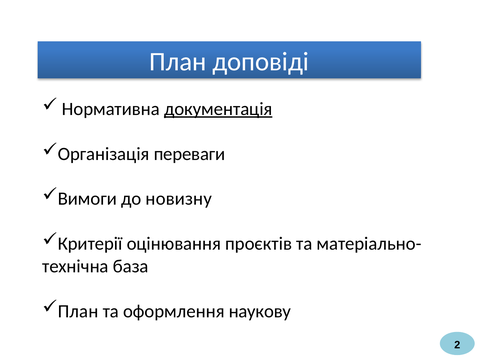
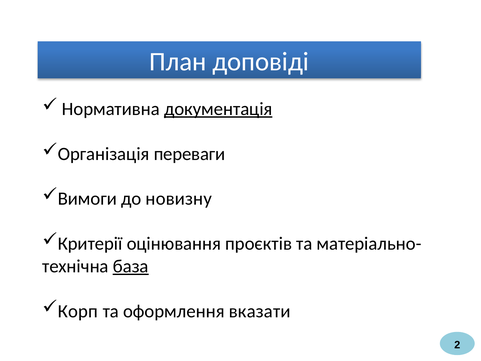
база underline: none -> present (131, 266)
План: План -> Корп (78, 311)
наукову: наукову -> вказати (260, 311)
